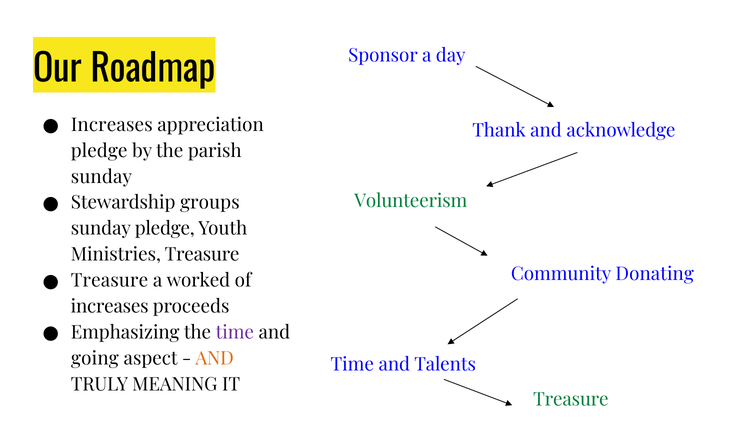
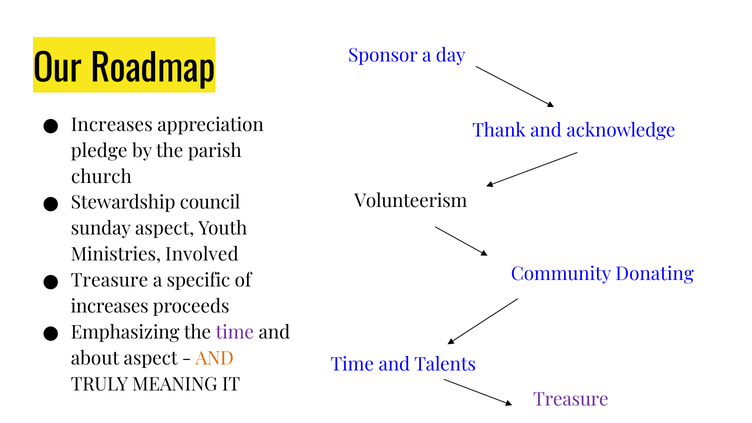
sunday: sunday -> church (101, 177)
Volunteerism colour: green -> black (411, 201)
groups: groups -> council (210, 203)
sunday pledge: pledge -> aspect (165, 229)
Ministries Treasure: Treasure -> Involved (202, 255)
worked: worked -> specific (198, 281)
going: going -> about (95, 358)
Treasure colour: green -> purple (571, 399)
